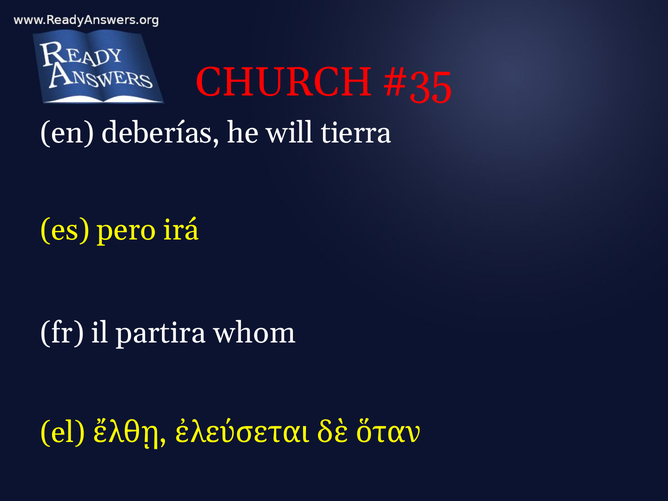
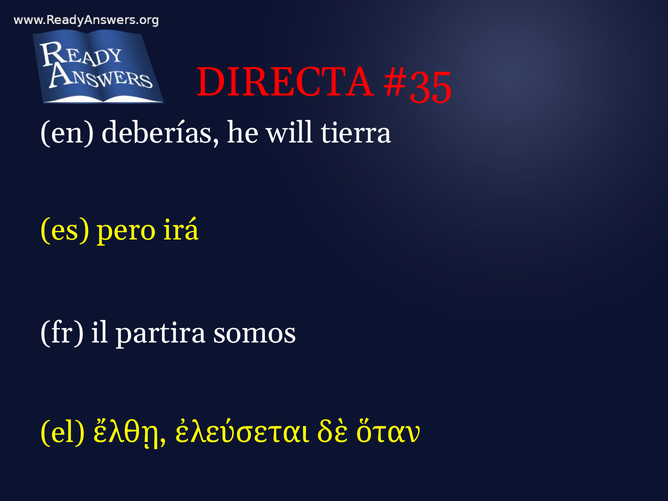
CHURCH: CHURCH -> DIRECTA (285, 82)
whom: whom -> somos (255, 333)
